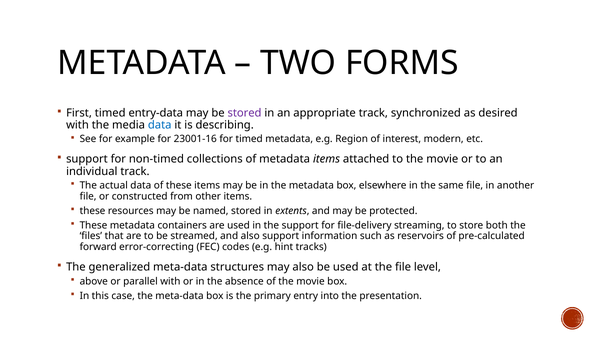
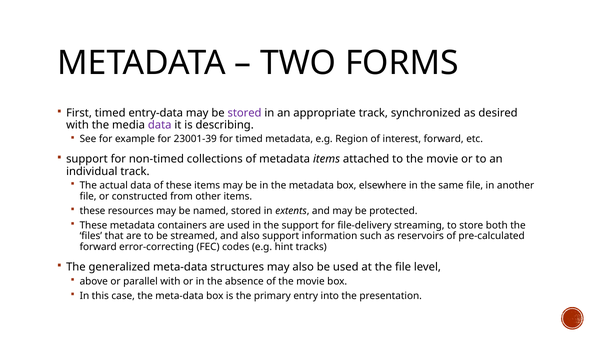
data colour: blue -> purple (160, 125)
23001-16: 23001-16 -> 23001-39 (195, 139)
interest modern: modern -> forward (444, 139)
